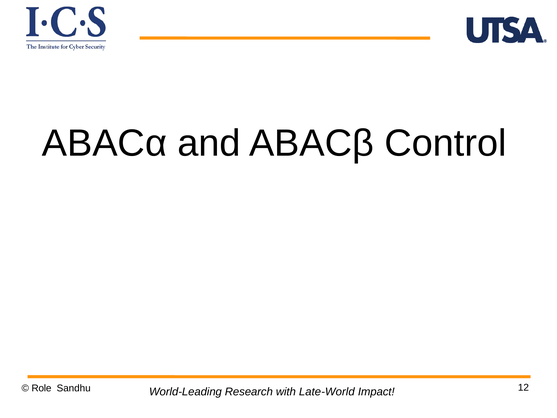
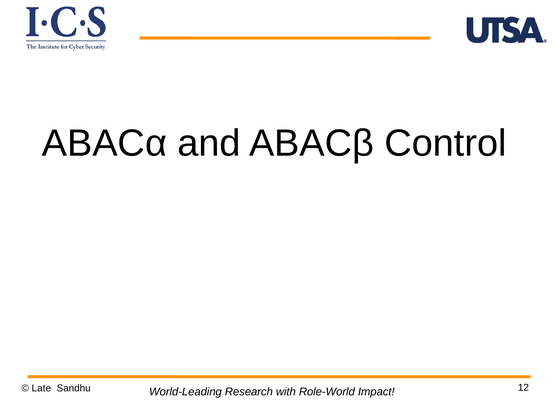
Role: Role -> Late (41, 388)
Late-World: Late-World -> Role-World (327, 391)
